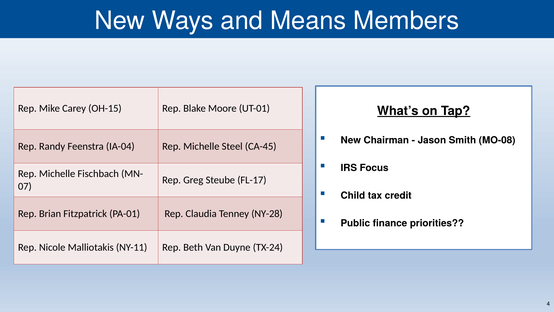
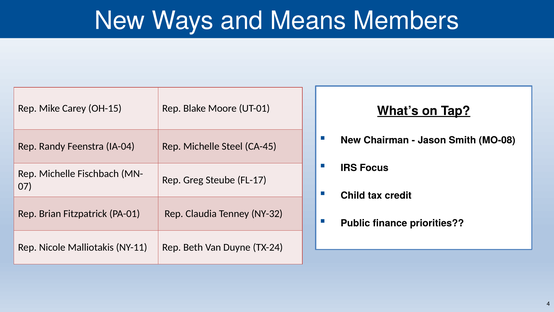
NY-28: NY-28 -> NY-32 (267, 214)
